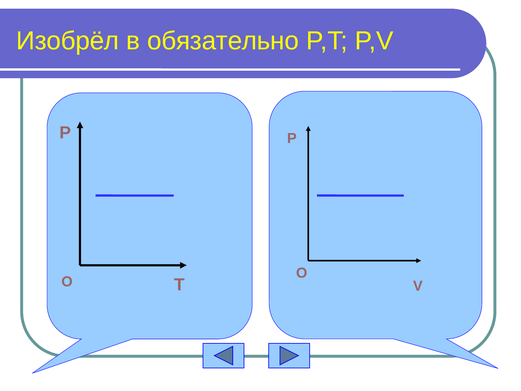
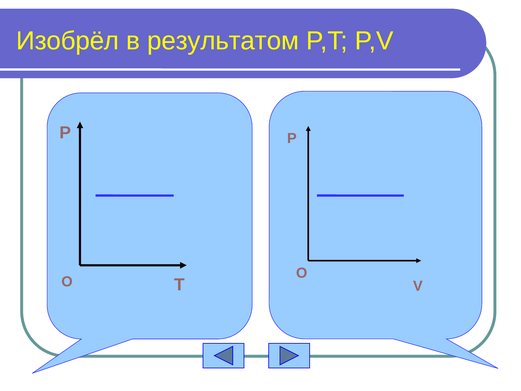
обязательно: обязательно -> результатом (223, 41)
